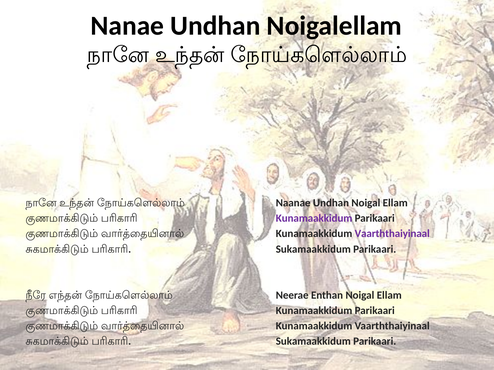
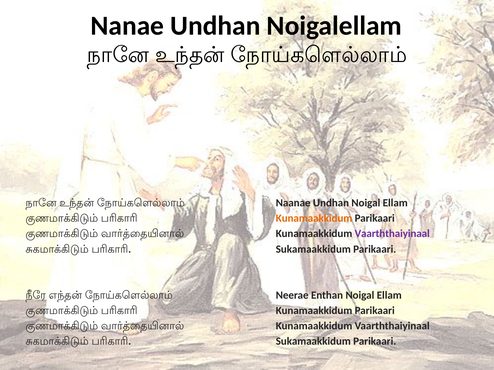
Kunamaakkidum colour: purple -> orange (314, 219)
